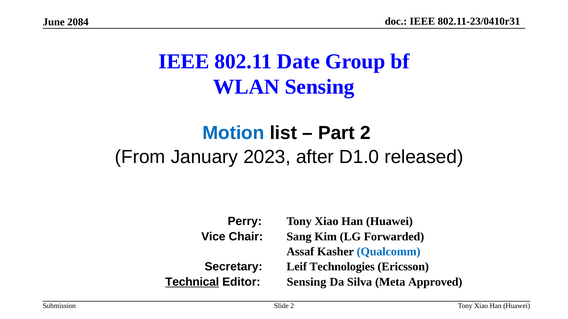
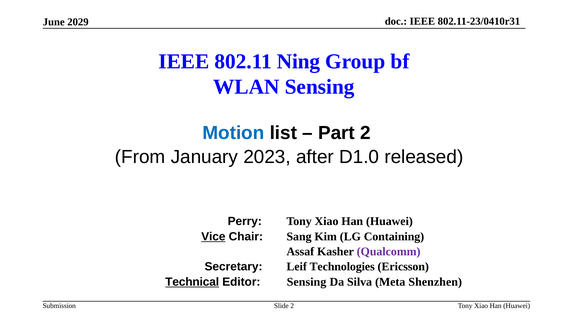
2084: 2084 -> 2029 (78, 22)
Date: Date -> Ning (299, 61)
Vice underline: none -> present (213, 237)
Forwarded: Forwarded -> Containing (394, 237)
Qualcomm colour: blue -> purple (389, 252)
Approved: Approved -> Shenzhen (435, 282)
